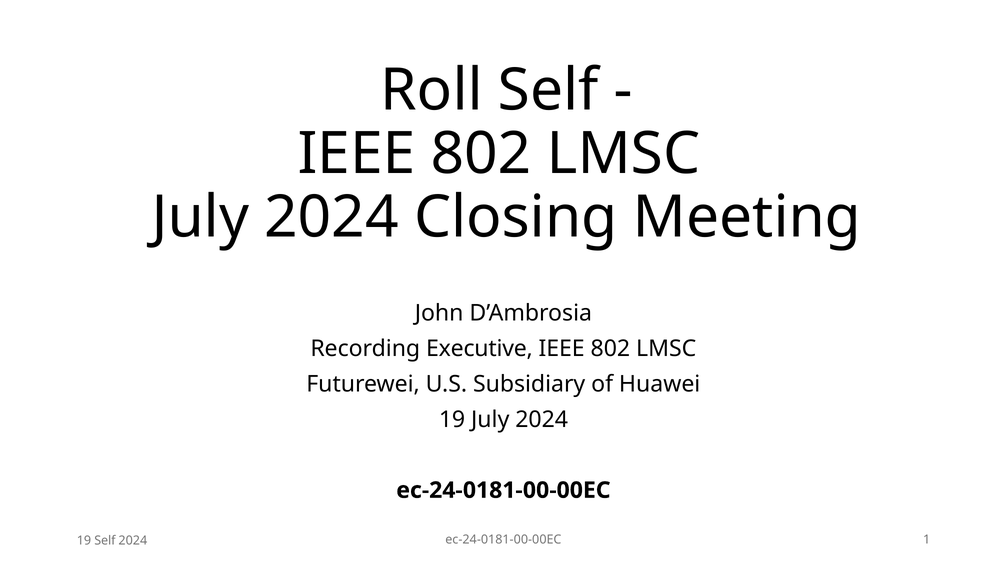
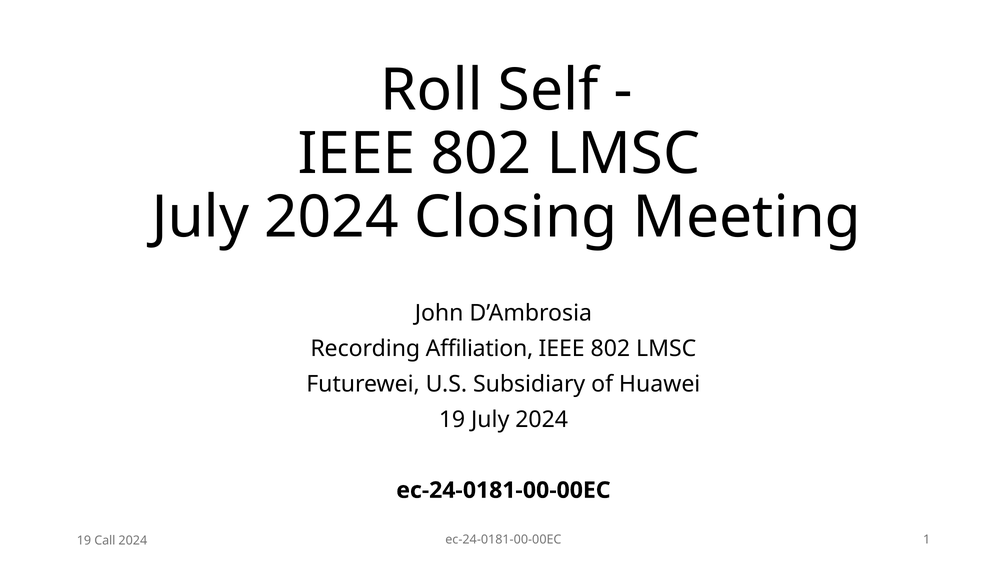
Executive: Executive -> Affiliation (479, 349)
19 Self: Self -> Call (105, 541)
